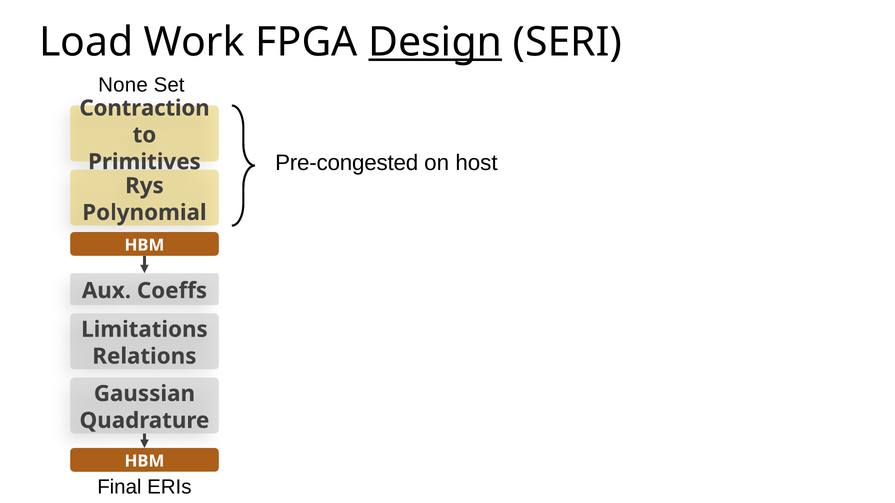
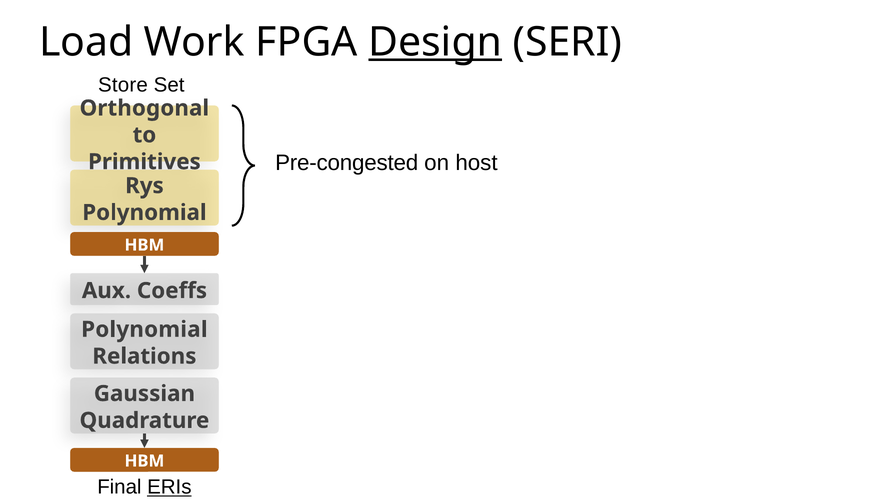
None: None -> Store (123, 85)
Contraction: Contraction -> Orthogonal (144, 108)
Limitations: Limitations -> Polynomial (144, 330)
ERIs underline: none -> present (169, 488)
